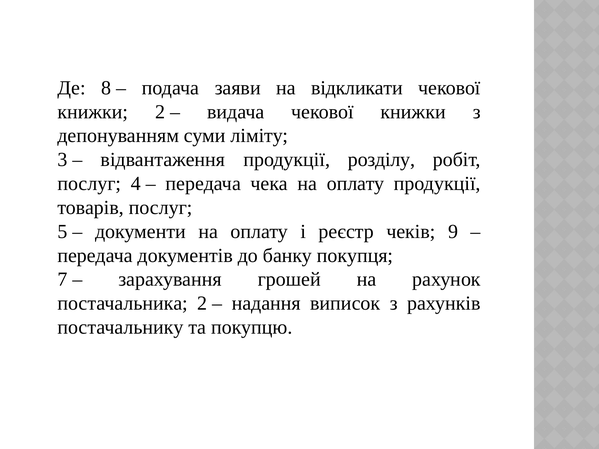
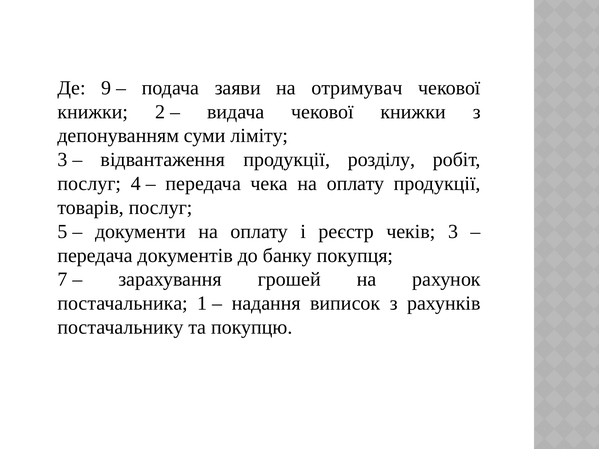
8: 8 -> 9 (106, 88)
відкликати: відкликати -> отримувач (357, 88)
чеків 9: 9 -> 3 (453, 232)
постачальника 2: 2 -> 1 (202, 304)
